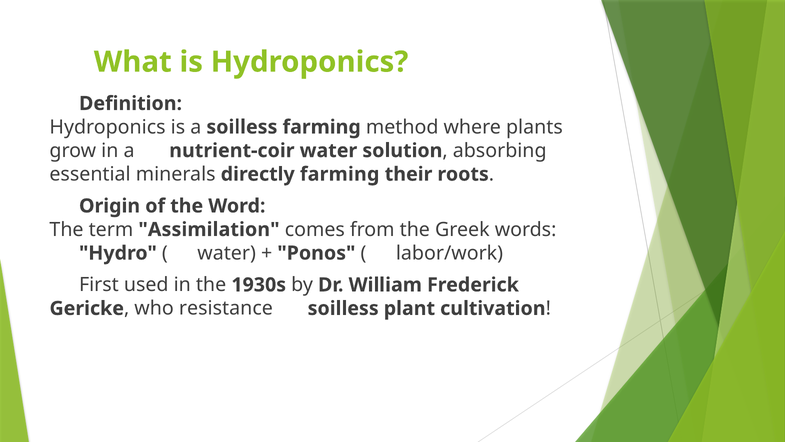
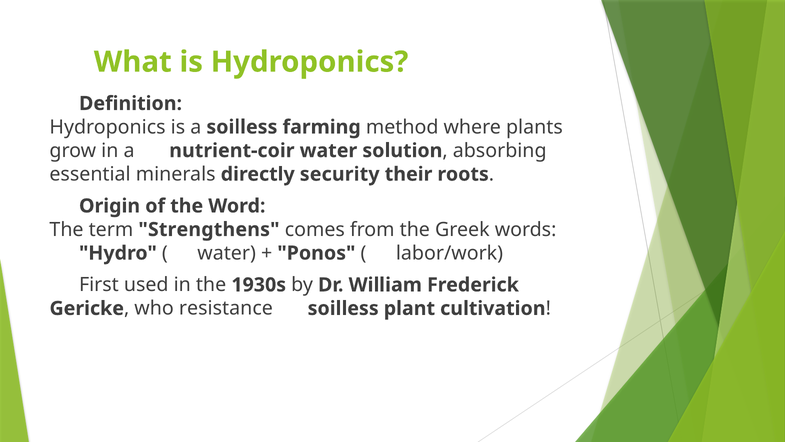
directly farming: farming -> security (340, 174)
Assimilation: Assimilation -> Strengthens (209, 229)
